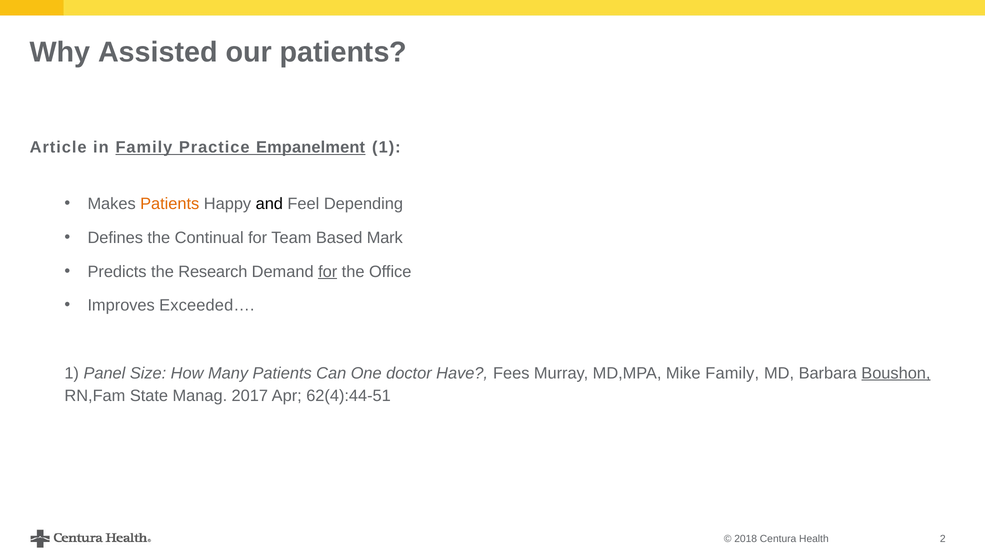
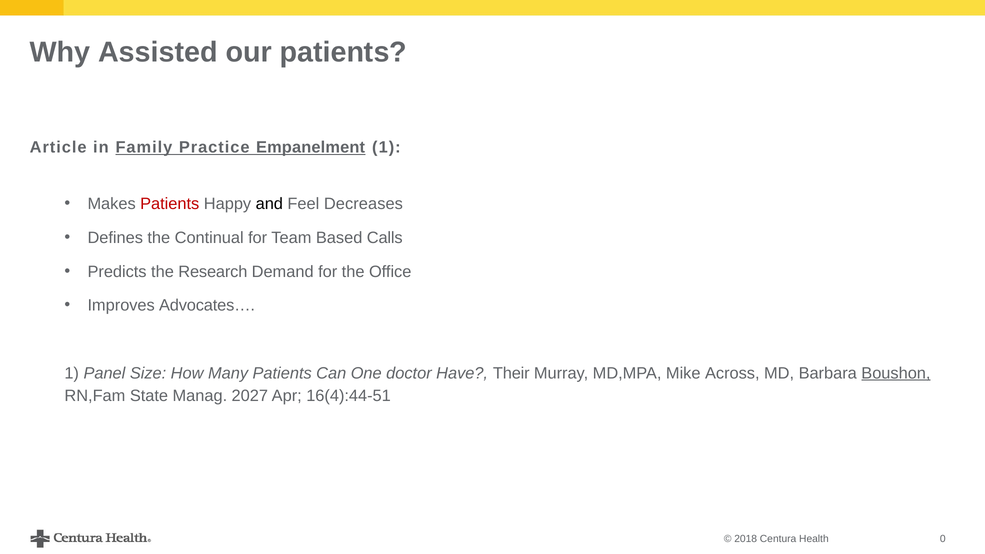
Patients colour: orange -> red (170, 204)
Depending: Depending -> Decreases (363, 204)
Mark: Mark -> Calls (385, 238)
for underline: present -> none (328, 272)
Exceeded…: Exceeded… -> Advocates… (207, 305)
Fees: Fees -> Their (511, 373)
Mike Family: Family -> Across (732, 373)
2017: 2017 -> 2027 (250, 396)
62(4):44-51: 62(4):44-51 -> 16(4):44-51 (349, 396)
2: 2 -> 0 (943, 539)
